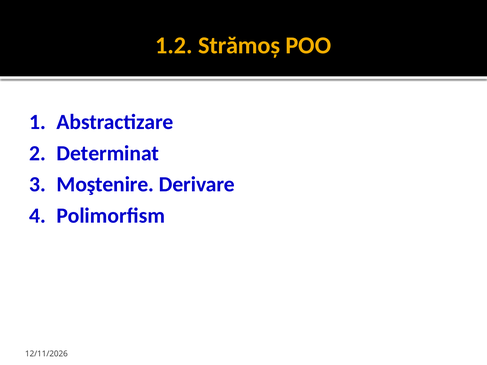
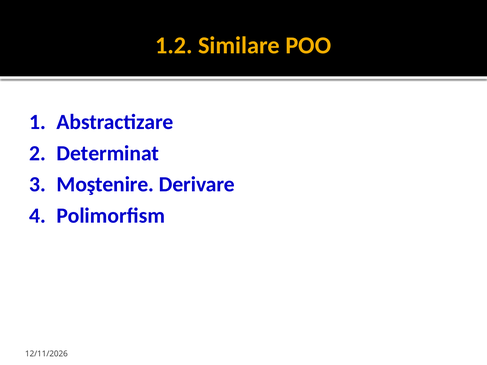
Strămoş: Strămoş -> Similare (239, 46)
